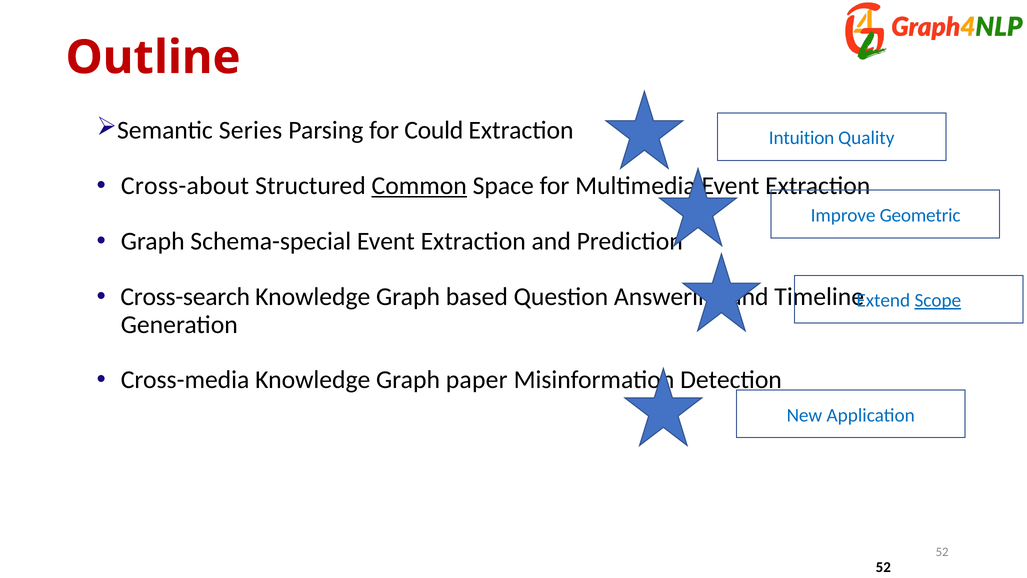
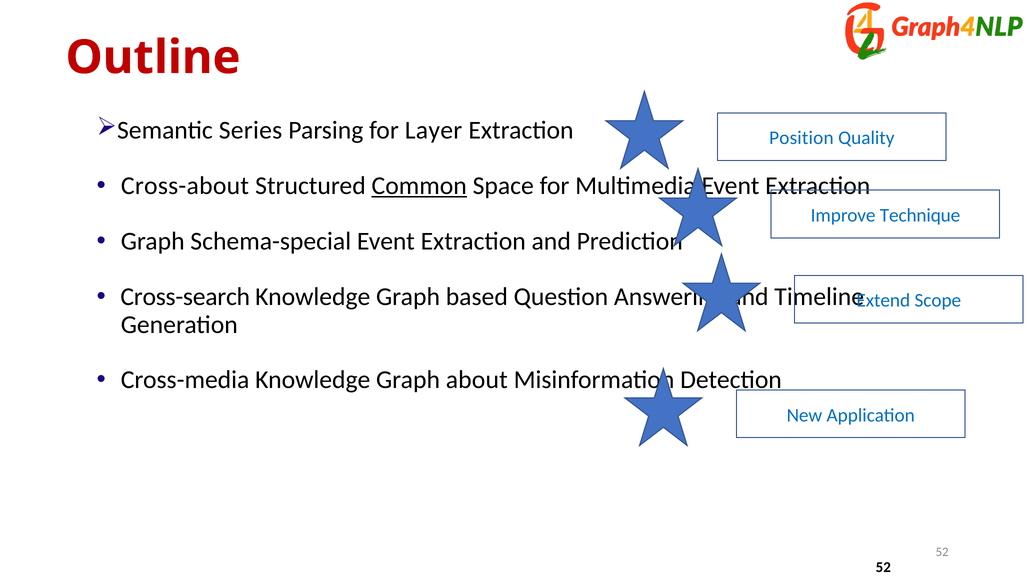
Could: Could -> Layer (434, 130)
Intuition: Intuition -> Position (801, 138)
Geometric: Geometric -> Technique (920, 215)
Scope underline: present -> none (938, 300)
paper: paper -> about (477, 380)
